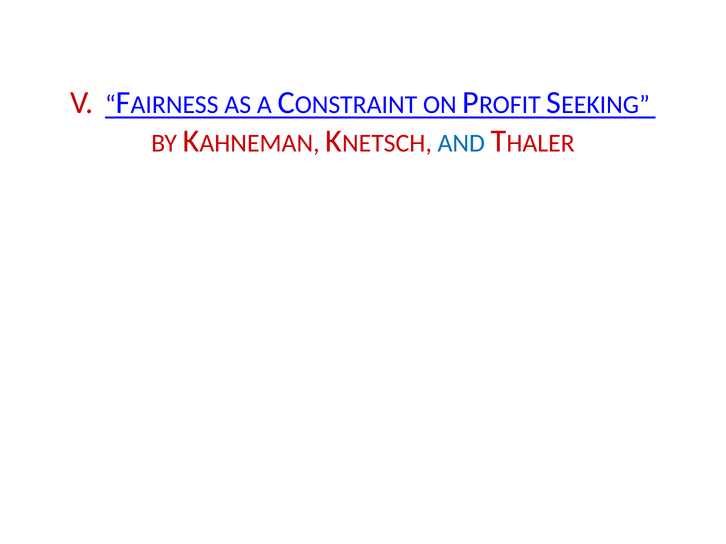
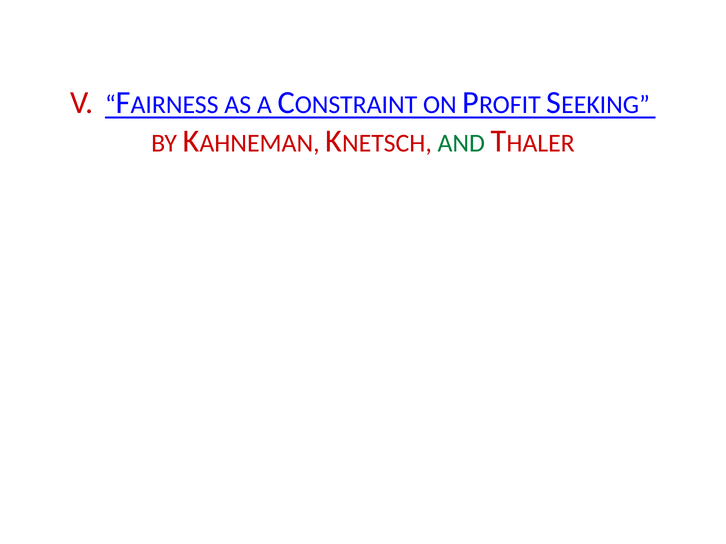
AND colour: blue -> green (461, 144)
